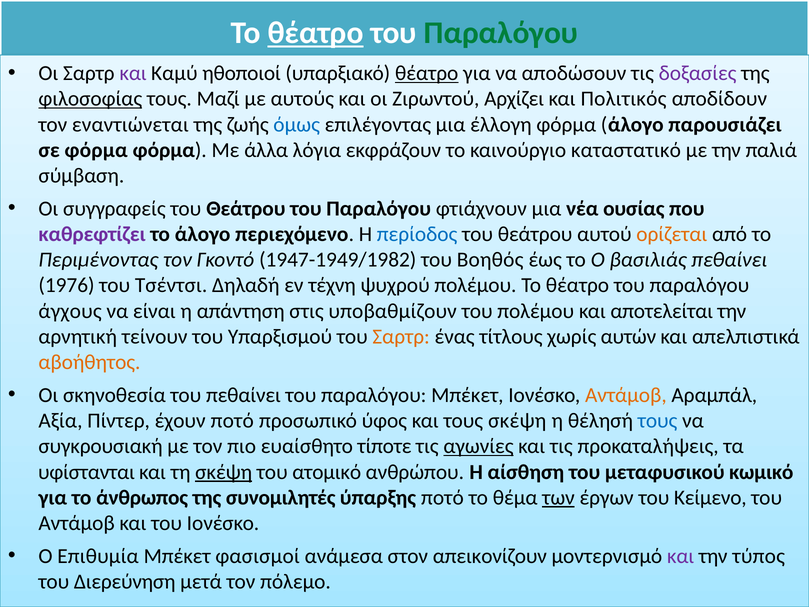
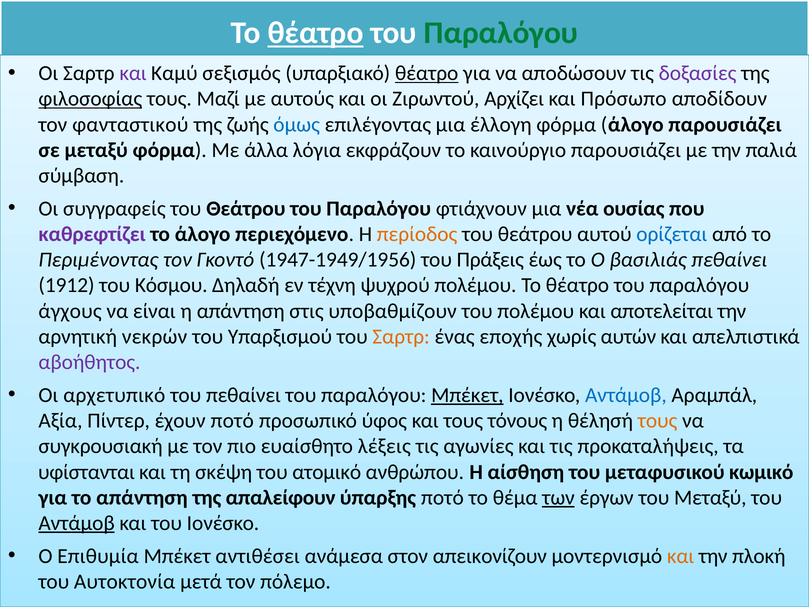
ηθοποιοί: ηθοποιοί -> σεξισμός (241, 73)
Πολιτικός: Πολιτικός -> Πρόσωπο (624, 99)
εναντιώνεται: εναντιώνεται -> φανταστικού (130, 124)
σε φόρμα: φόρμα -> μεταξύ (96, 150)
καινούργιο καταστατικό: καταστατικό -> παρουσιάζει (626, 150)
περίοδος colour: blue -> orange (417, 234)
ορίζεται colour: orange -> blue (672, 234)
1947-1949/1982: 1947-1949/1982 -> 1947-1949/1956 (338, 260)
Βοηθός: Βοηθός -> Πράξεις (490, 260)
1976: 1976 -> 1912 (66, 285)
Τσέντσι: Τσέντσι -> Κόσμου (171, 285)
τείνουν: τείνουν -> νεκρών (155, 337)
τίτλους: τίτλους -> εποχής (511, 337)
αβοήθητος colour: orange -> purple (89, 362)
σκηνοθεσία: σκηνοθεσία -> αρχετυπικό (114, 395)
Μπέκετ underline: none -> present (467, 395)
Αντάμοβ colour: orange -> blue (626, 395)
τους σκέψη: σκέψη -> τόνους (517, 421)
τους colour: blue -> orange (658, 421)
τίποτε: τίποτε -> λέξεις (384, 446)
αγωνίες underline: present -> none (478, 446)
σκέψη underline: present -> none (224, 472)
το άνθρωπος: άνθρωπος -> απάντηση (142, 497)
συνομιλητές: συνομιλητές -> απαλείφουν (281, 497)
του Κείμενο: Κείμενο -> Μεταξύ (710, 497)
Αντάμοβ underline: none -> present (77, 523)
φασισμοί: φασισμοί -> αντιθέσει (258, 556)
και colour: purple -> orange (681, 556)
τύπος: τύπος -> πλοκή (759, 556)
Διερεύνηση: Διερεύνηση -> Αυτοκτονία (125, 581)
